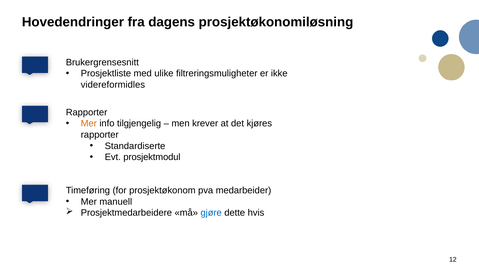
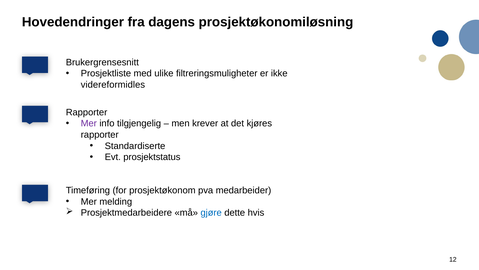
Mer colour: orange -> purple (89, 123)
prosjektmodul: prosjektmodul -> prosjektstatus (152, 157)
manuell: manuell -> melding (116, 201)
